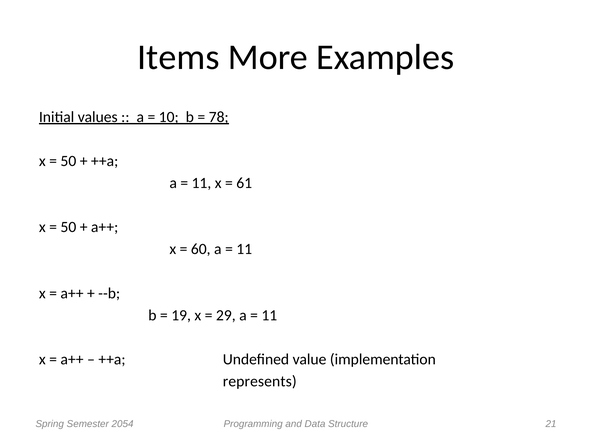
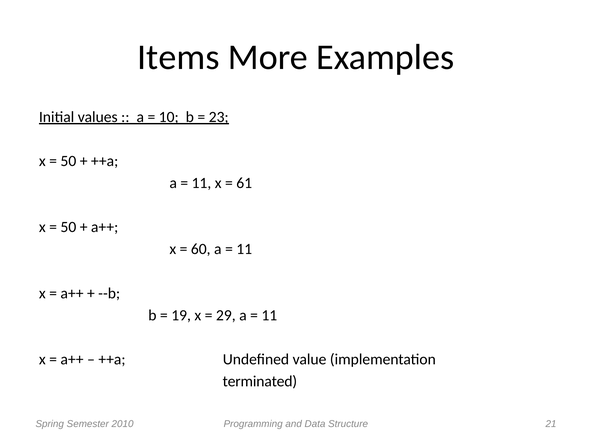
78: 78 -> 23 (219, 117)
represents: represents -> terminated (260, 381)
2054: 2054 -> 2010 (123, 424)
